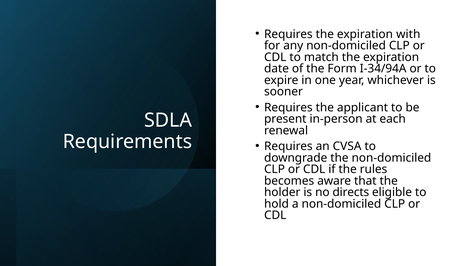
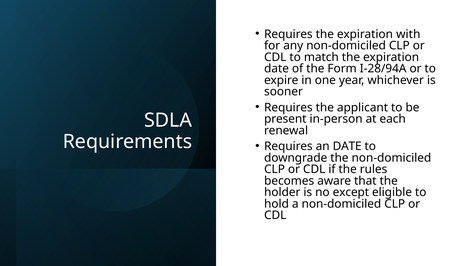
I-34/94A: I-34/94A -> I-28/94A (383, 68)
an CVSA: CVSA -> DATE (347, 146)
directs: directs -> except (351, 192)
